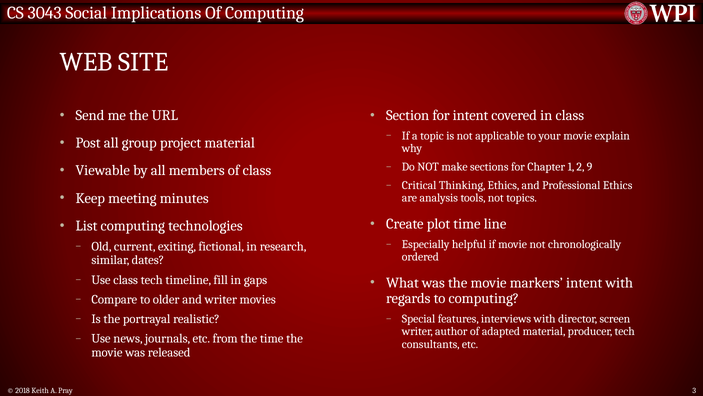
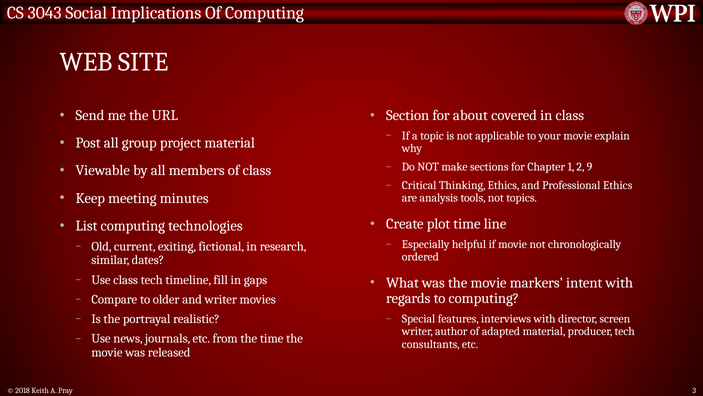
for intent: intent -> about (470, 115)
